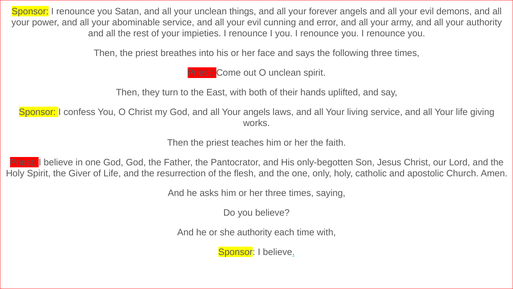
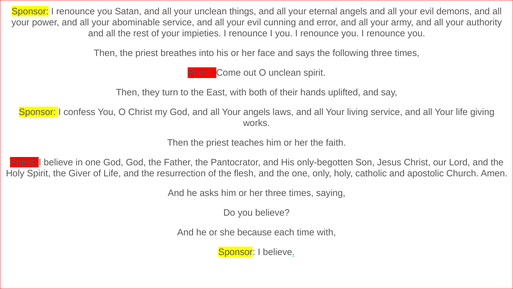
forever: forever -> eternal (323, 11)
she authority: authority -> because (255, 232)
